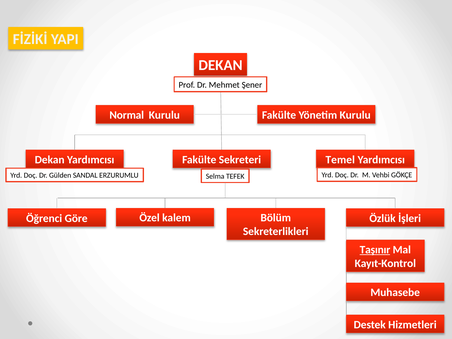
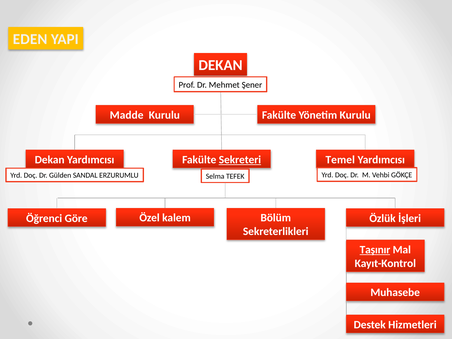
FİZİKİ: FİZİKİ -> EDEN (30, 39)
Normal: Normal -> Madde (127, 115)
Sekreteri underline: none -> present (240, 160)
